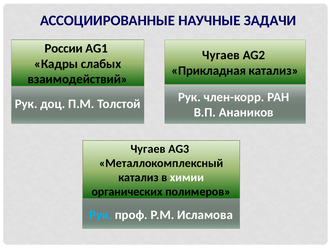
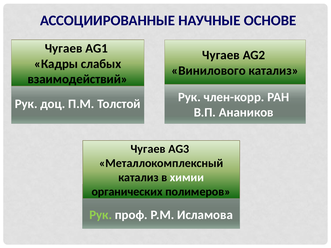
ЗАДАЧИ: ЗАДАЧИ -> ОСНОВЕ (270, 21)
России: России -> Чугаев (64, 48)
Прикладная: Прикладная -> Винилового (209, 71)
Рук colour: light blue -> light green (101, 215)
